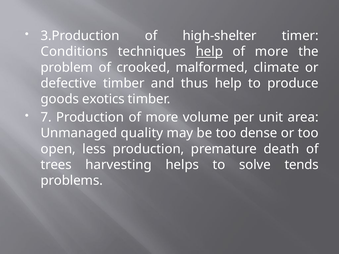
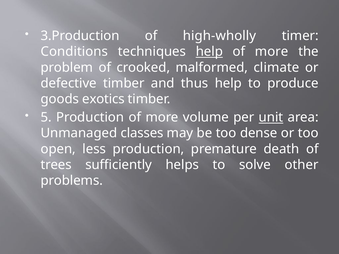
high-shelter: high-shelter -> high-wholly (220, 36)
7: 7 -> 5 (46, 117)
unit underline: none -> present (271, 117)
quality: quality -> classes (142, 133)
harvesting: harvesting -> sufficiently (119, 165)
tends: tends -> other (302, 165)
